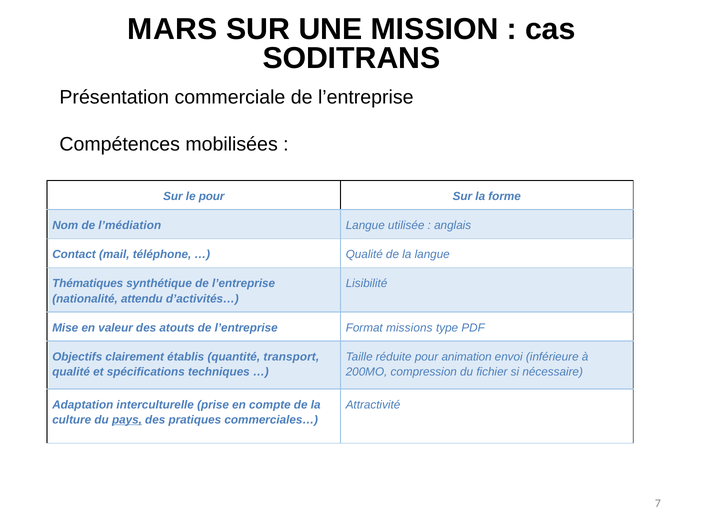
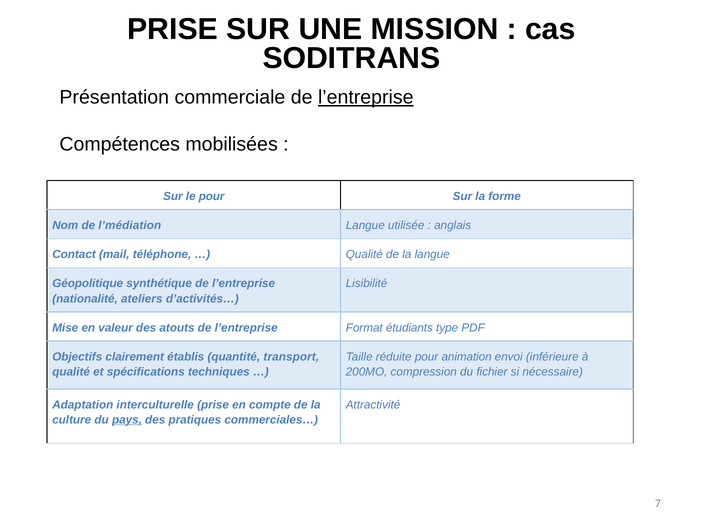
MARS: MARS -> PRISE (173, 29)
l’entreprise underline: none -> present (366, 97)
Thématiques: Thématiques -> Géopolitique (88, 284)
attendu: attendu -> ateliers (142, 299)
missions: missions -> étudiants (409, 328)
